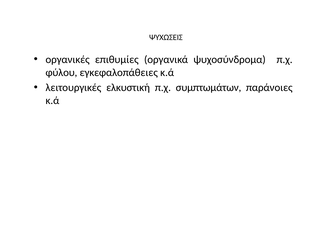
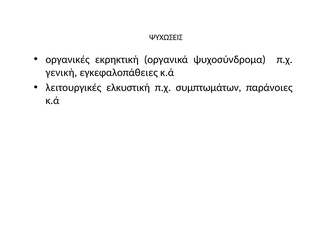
επιθυμίες: επιθυμίες -> εκρηκτική (117, 59)
φύλου: φύλου -> γενική (61, 72)
